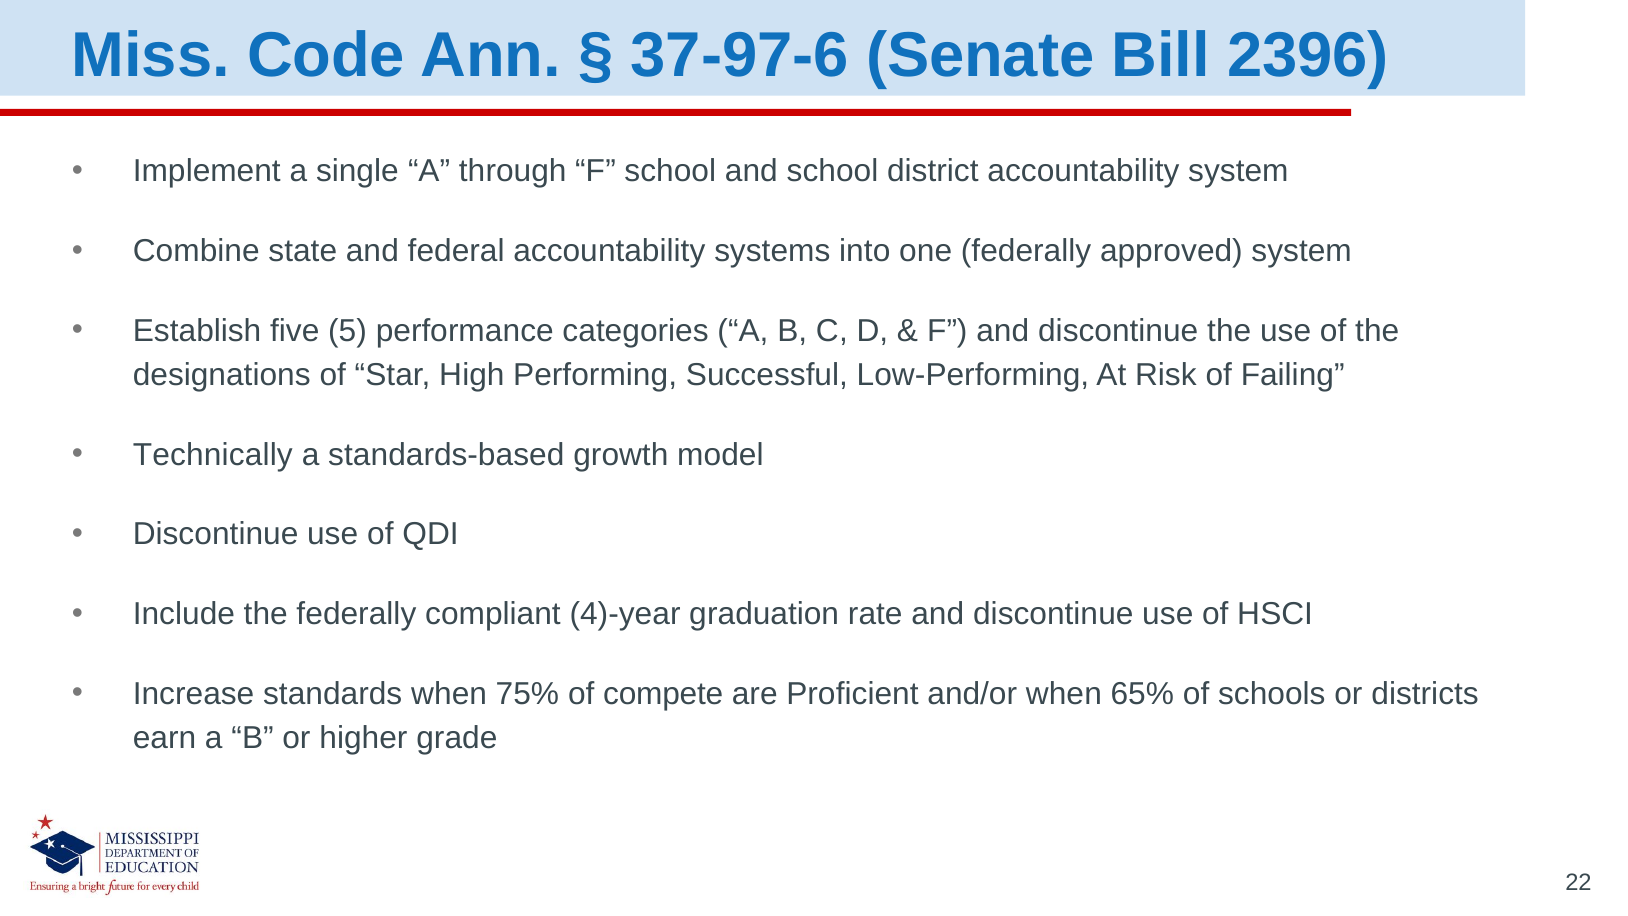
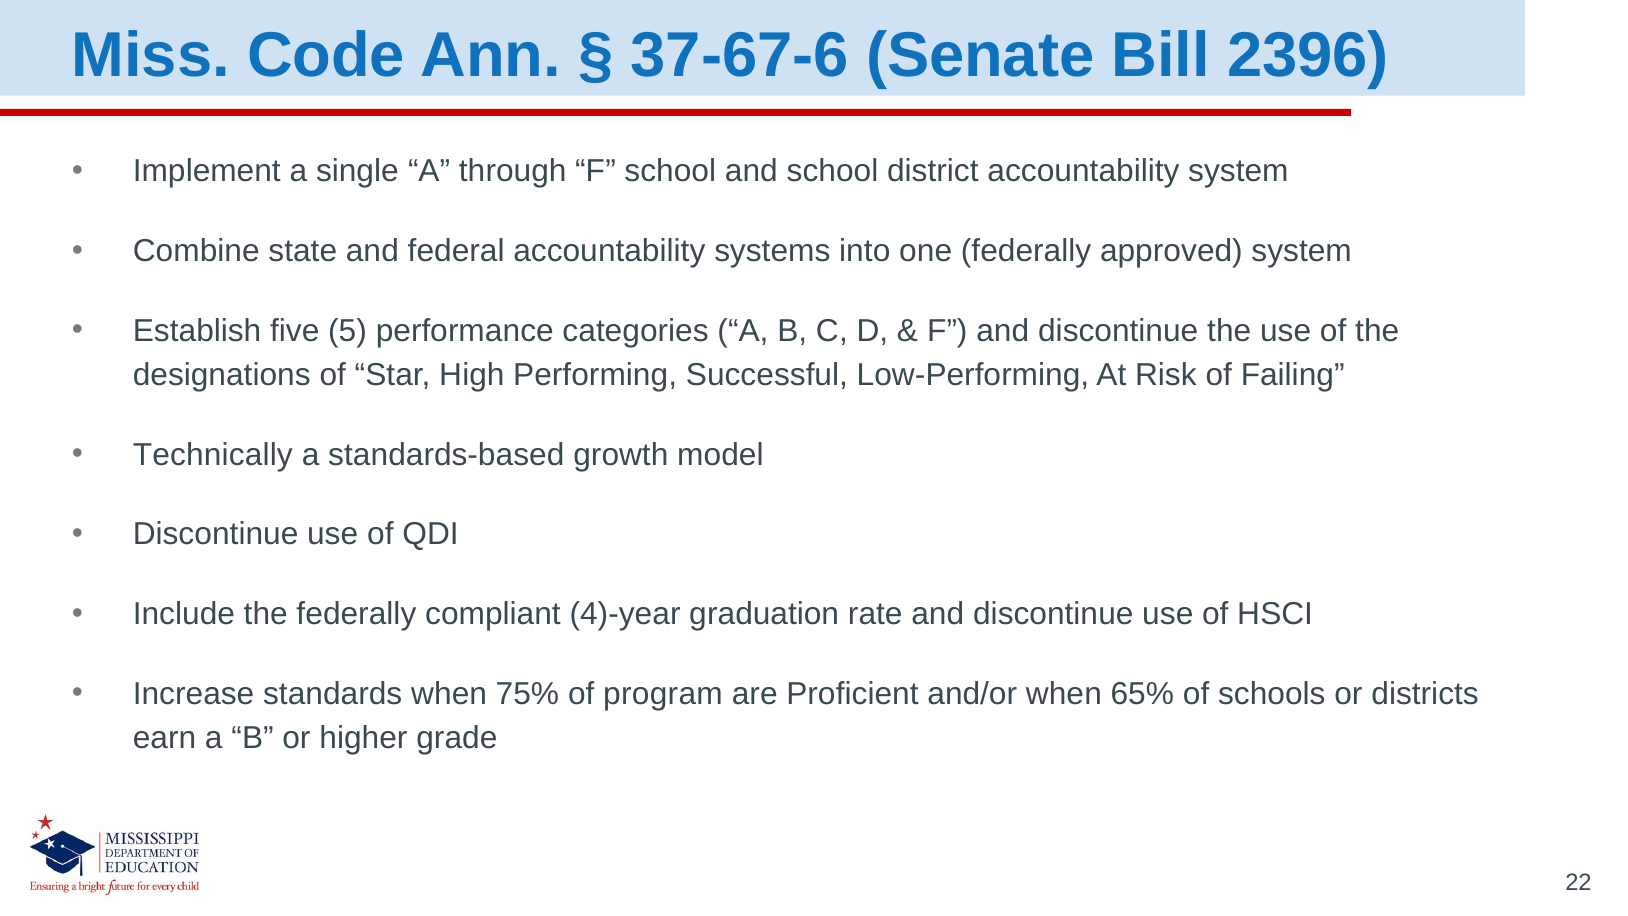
37-97-6: 37-97-6 -> 37-67-6 (740, 56)
compete: compete -> program (663, 694)
